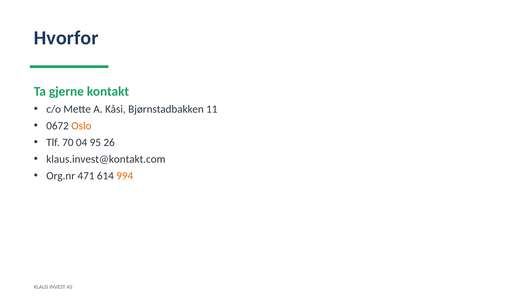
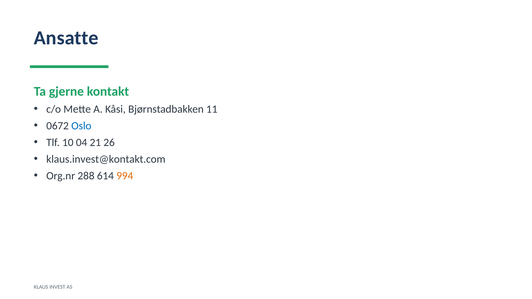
Hvorfor: Hvorfor -> Ansatte (66, 38)
Oslo colour: orange -> blue (81, 126)
70: 70 -> 10 (68, 143)
95: 95 -> 21 (95, 143)
471: 471 -> 288 (86, 176)
